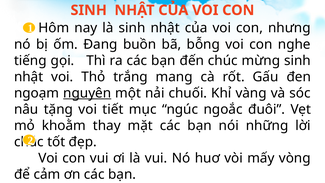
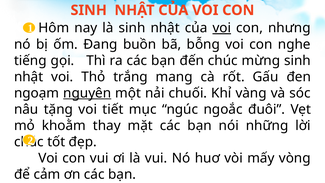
voi underline: none -> present (222, 28)
